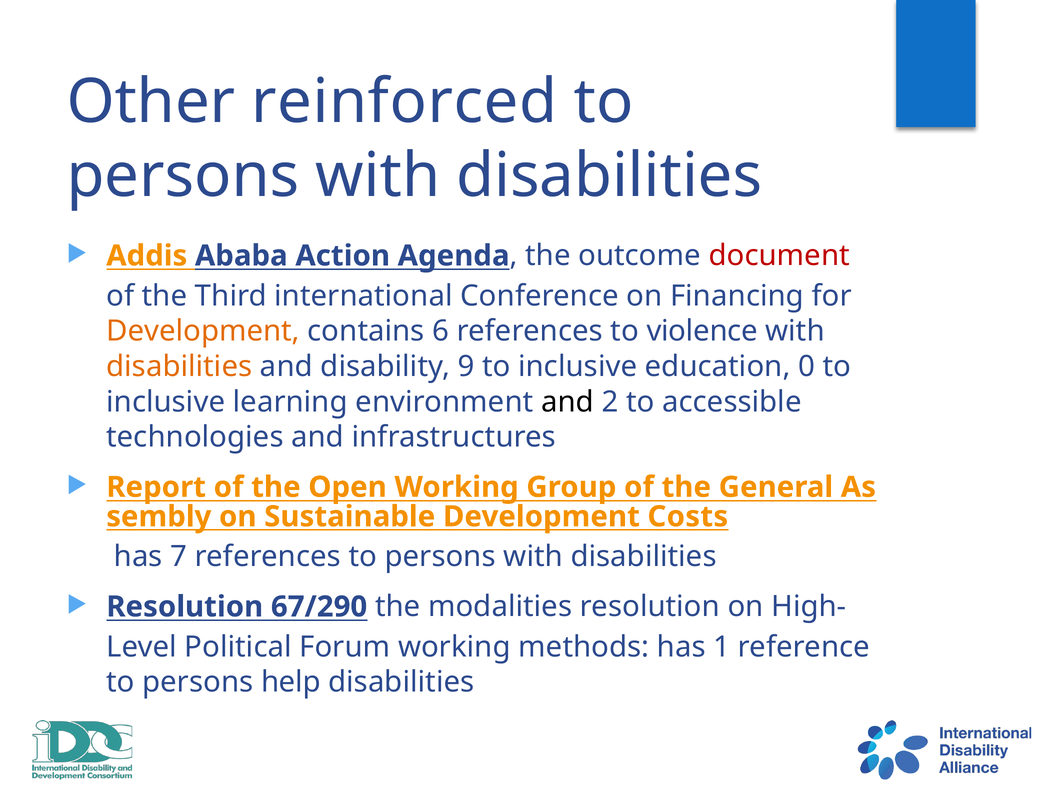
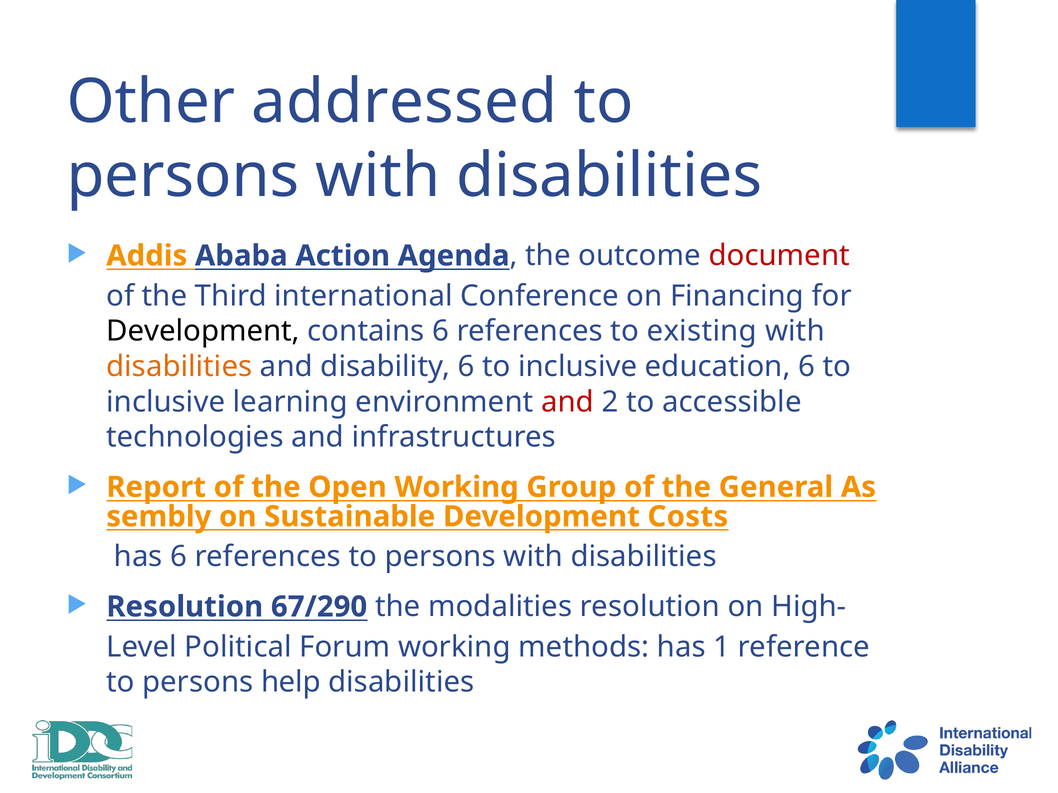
reinforced: reinforced -> addressed (404, 102)
Development colour: orange -> black (203, 331)
violence: violence -> existing (702, 331)
disability 9: 9 -> 6 (466, 367)
education 0: 0 -> 6 (807, 367)
and colour: black -> red (567, 402)
has 7: 7 -> 6 (179, 557)
